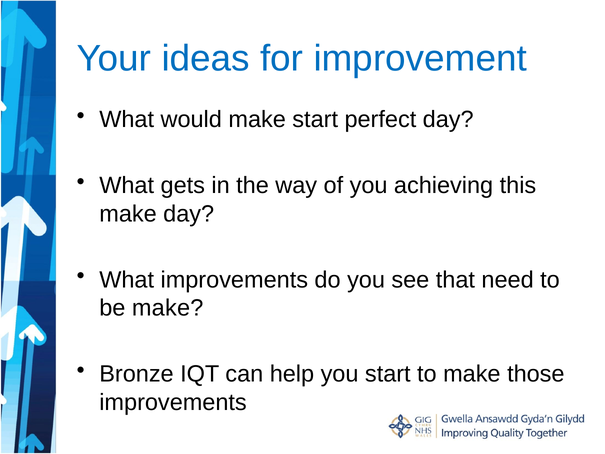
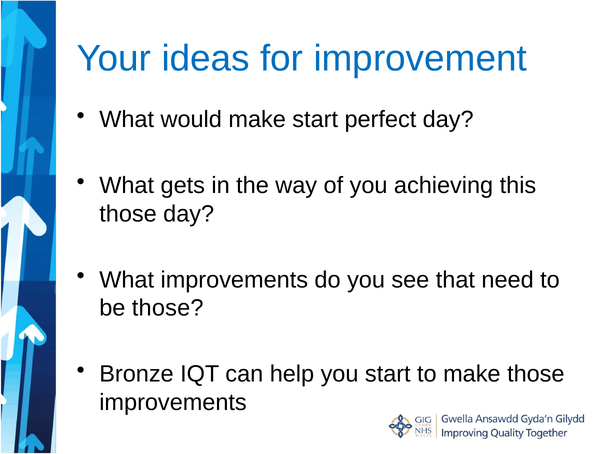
make: make -> those (128, 214)
be make: make -> those (168, 308)
